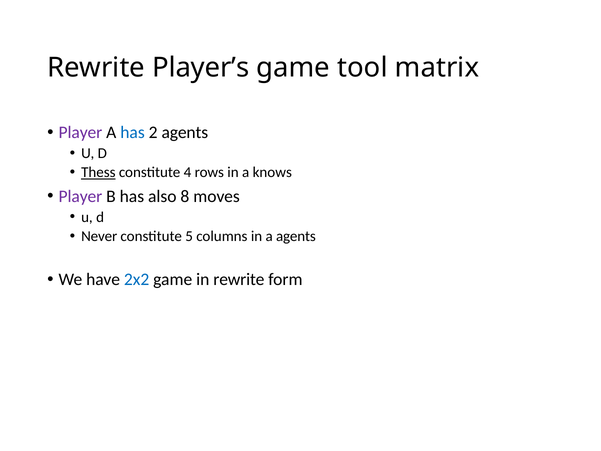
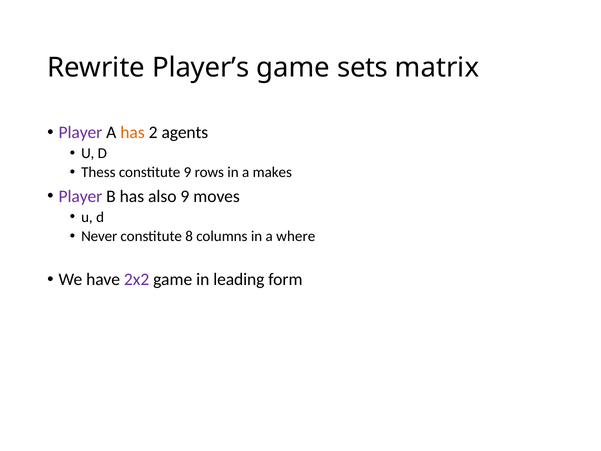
tool: tool -> sets (363, 67)
has colour: blue -> orange (133, 132)
Thess underline: present -> none (98, 172)
constitute 4: 4 -> 9 (187, 172)
knows: knows -> makes (272, 172)
also 8: 8 -> 9 (185, 196)
5: 5 -> 8 (189, 236)
a agents: agents -> where (296, 236)
2x2 colour: blue -> purple (137, 279)
in rewrite: rewrite -> leading (239, 279)
